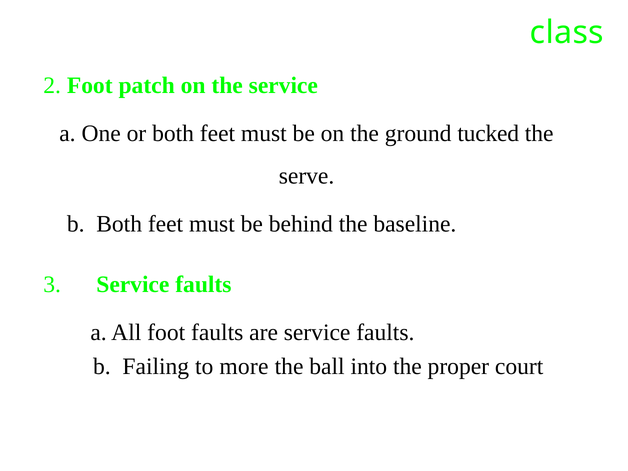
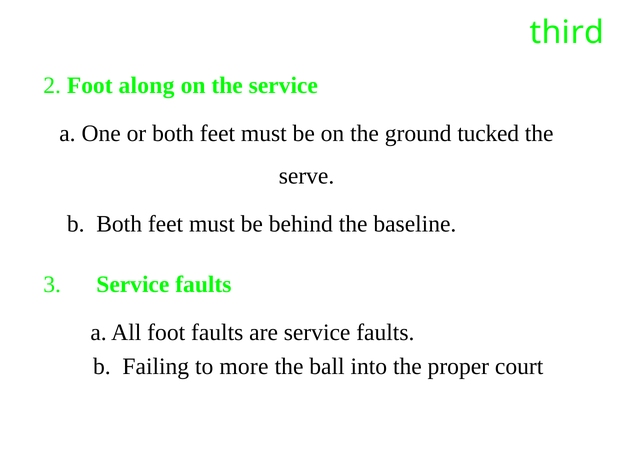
class: class -> third (567, 33)
patch: patch -> along (147, 86)
